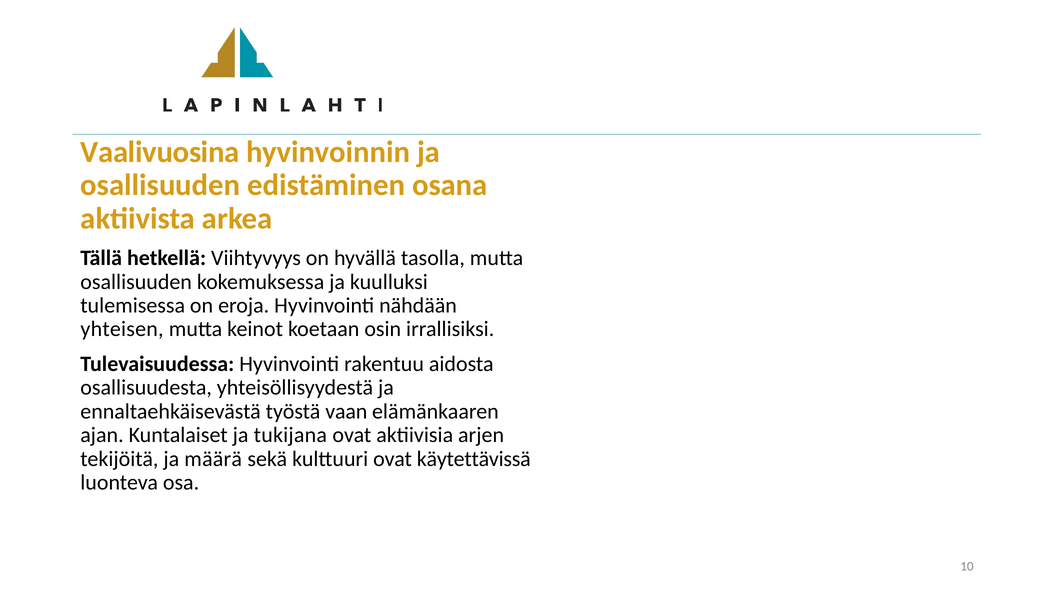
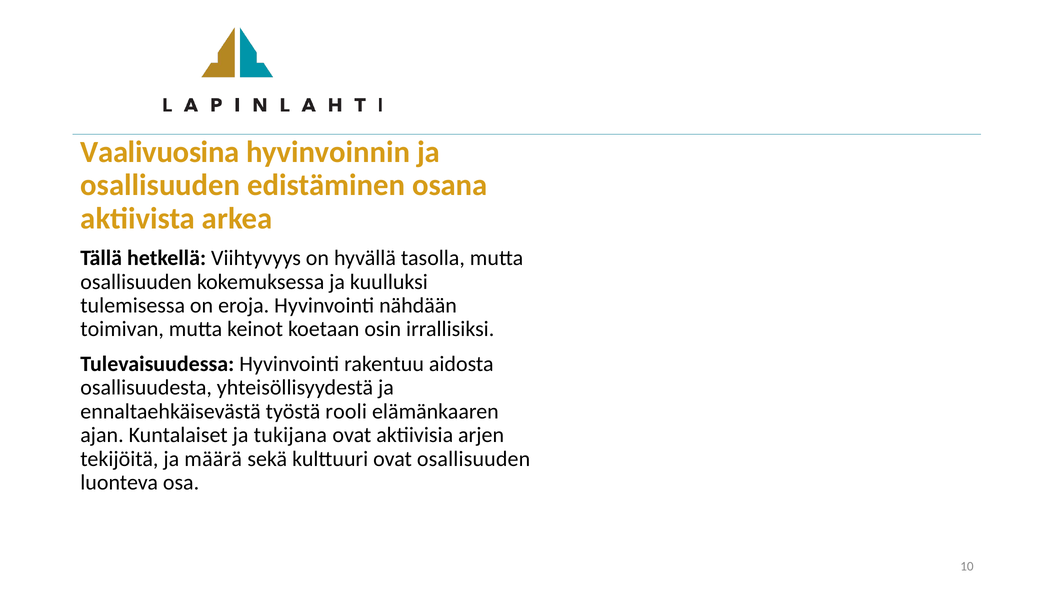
yhteisen: yhteisen -> toimivan (122, 329)
vaan: vaan -> rooli (346, 411)
ovat käytettävissä: käytettävissä -> osallisuuden (474, 459)
